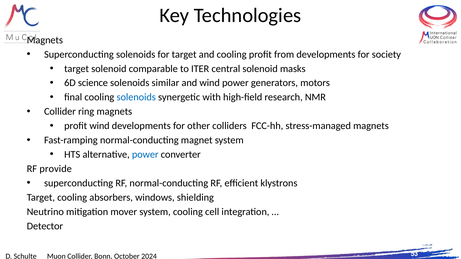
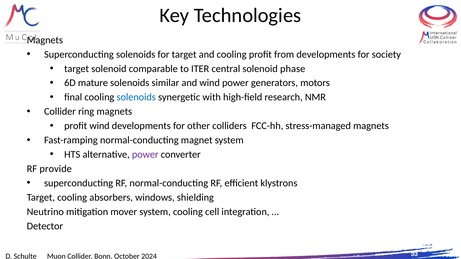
masks: masks -> phase (293, 69)
science: science -> mature (93, 83)
power colour: blue -> purple (145, 155)
